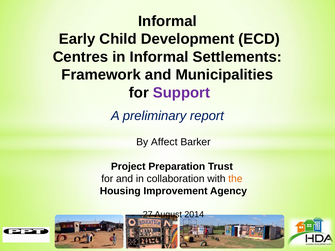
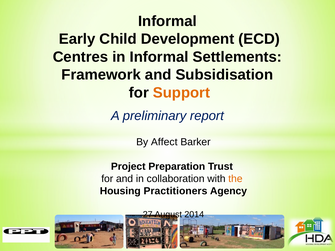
Municipalities: Municipalities -> Subsidisation (224, 75)
Support colour: purple -> orange (181, 93)
Improvement: Improvement -> Practitioners (175, 191)
